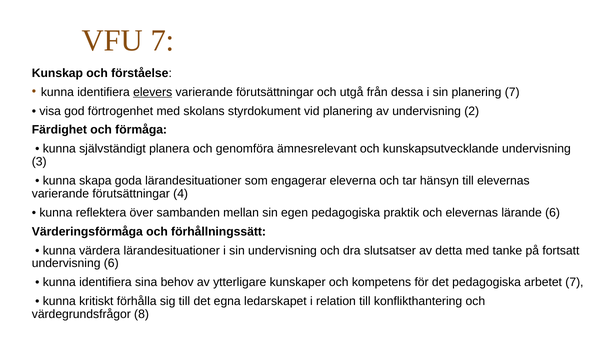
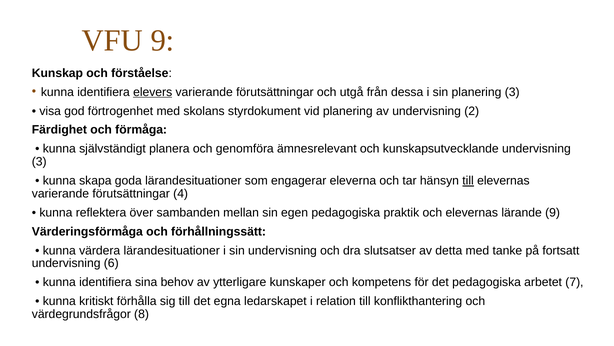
VFU 7: 7 -> 9 (163, 40)
planering 7: 7 -> 3 (512, 92)
till underline: none -> present (468, 180)
lärande 6: 6 -> 9 (553, 212)
